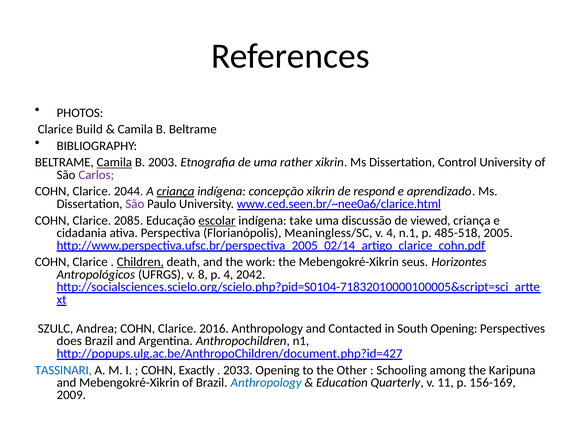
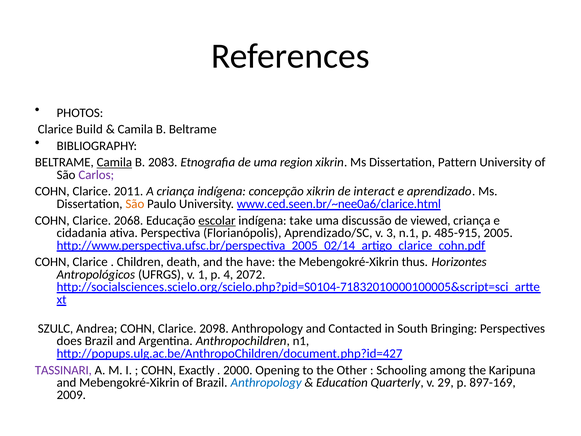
2003: 2003 -> 2083 (163, 162)
rather: rather -> region (296, 162)
Control: Control -> Pattern (457, 162)
2044: 2044 -> 2011 (129, 191)
criança underline: present -> none (176, 191)
respond: respond -> interact (374, 191)
São colour: purple -> orange (135, 204)
2085: 2085 -> 2068 (129, 220)
Meaningless/SC: Meaningless/SC -> Aprendizado/SC (328, 233)
v 4: 4 -> 3 (391, 233)
485-518: 485-518 -> 485-915 (458, 233)
Children underline: present -> none (140, 262)
work: work -> have (261, 262)
seus: seus -> thus (415, 262)
8: 8 -> 1 (203, 274)
2042: 2042 -> 2072 (251, 274)
2016: 2016 -> 2098 (214, 328)
South Opening: Opening -> Bringing (454, 328)
TASSINARI colour: blue -> purple (63, 370)
2033: 2033 -> 2000 (238, 370)
11: 11 -> 29 (446, 382)
156-169: 156-169 -> 897-169 (493, 382)
